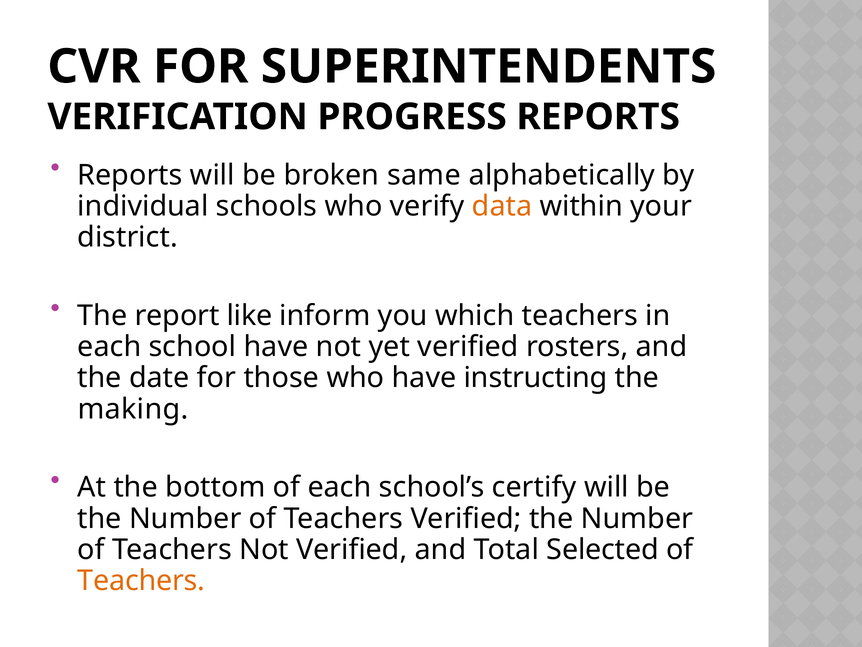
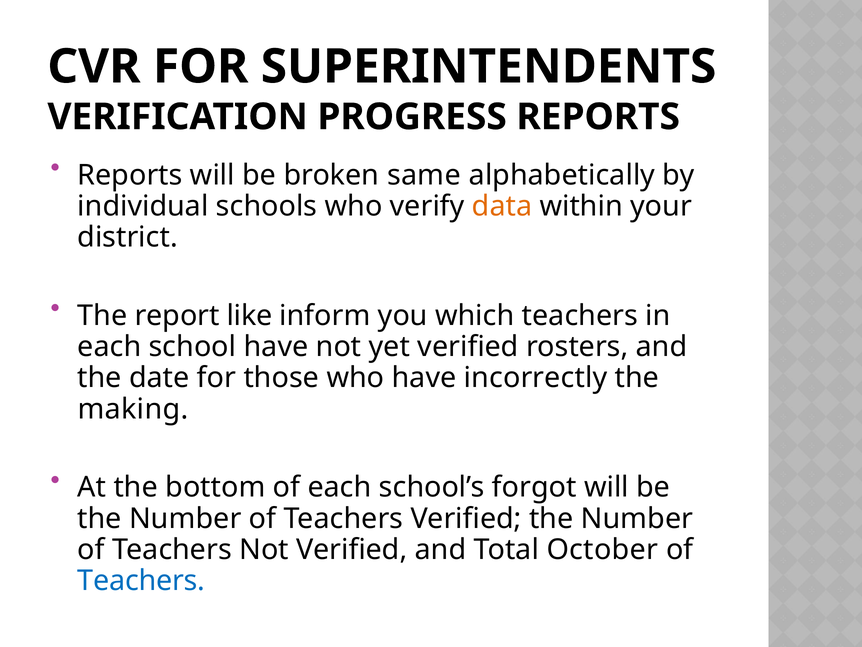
instructing: instructing -> incorrectly (536, 378)
certify: certify -> forgot (534, 487)
Selected: Selected -> October (602, 549)
Teachers colour: orange -> blue (141, 580)
